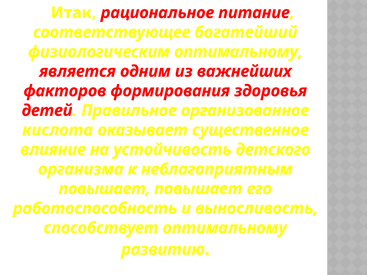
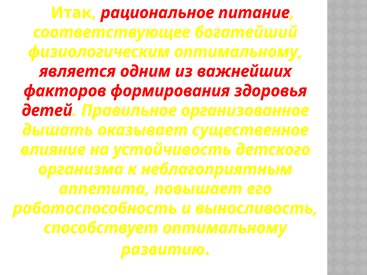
кислота: кислота -> дышать (58, 130)
повышает: повышает -> аппетита (104, 189)
